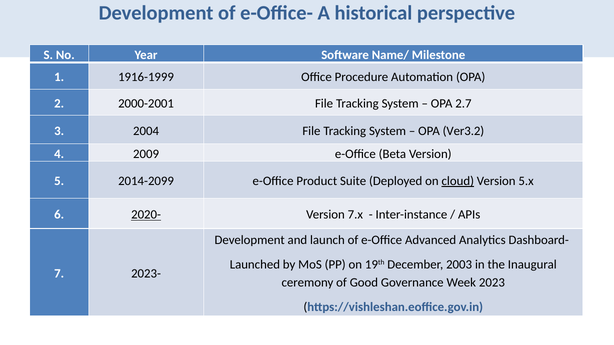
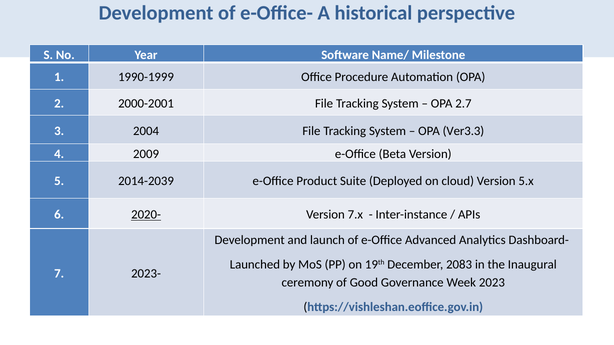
1916-1999: 1916-1999 -> 1990-1999 (146, 77)
Ver3.2: Ver3.2 -> Ver3.3 (463, 131)
2014-2099: 2014-2099 -> 2014-2039 (146, 181)
cloud underline: present -> none (458, 181)
2003: 2003 -> 2083 (459, 265)
